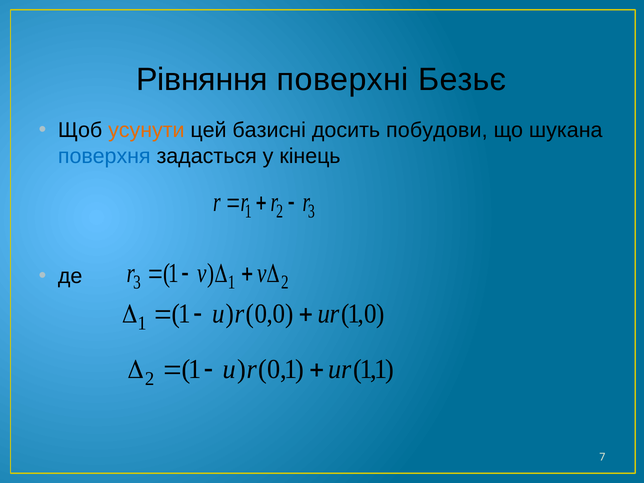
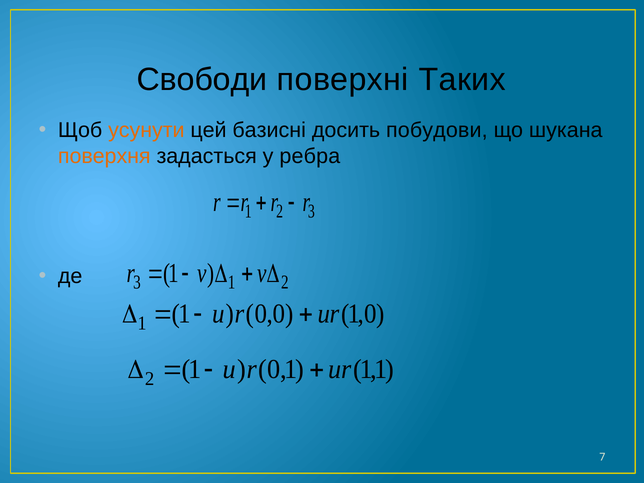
Рівняння: Рівняння -> Свободи (202, 80)
Безьє: Безьє -> Таких (462, 80)
поверхня colour: blue -> orange (104, 156)
кінець: кінець -> ребра (310, 156)
